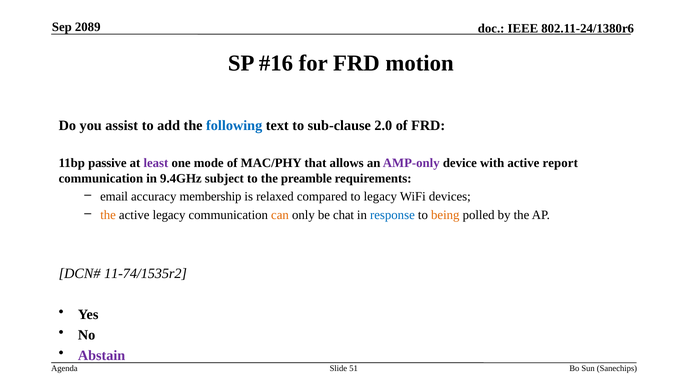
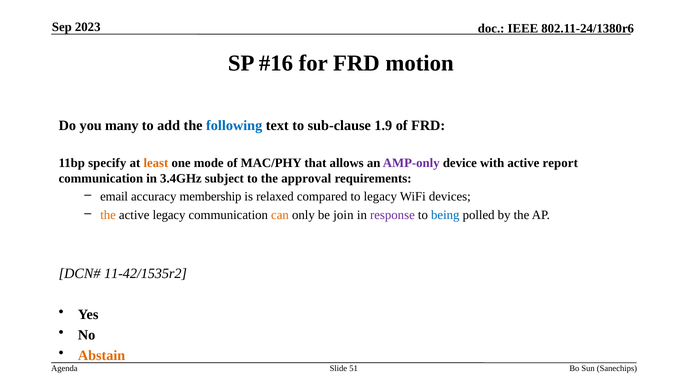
2089: 2089 -> 2023 (88, 27)
assist: assist -> many (122, 125)
2.0: 2.0 -> 1.9 (383, 125)
passive: passive -> specify (107, 163)
least colour: purple -> orange (156, 163)
9.4GHz: 9.4GHz -> 3.4GHz (181, 178)
preamble: preamble -> approval (306, 178)
chat: chat -> join (343, 215)
response colour: blue -> purple (392, 215)
being colour: orange -> blue (445, 215)
11-74/1535r2: 11-74/1535r2 -> 11-42/1535r2 (146, 273)
Abstain colour: purple -> orange (102, 355)
